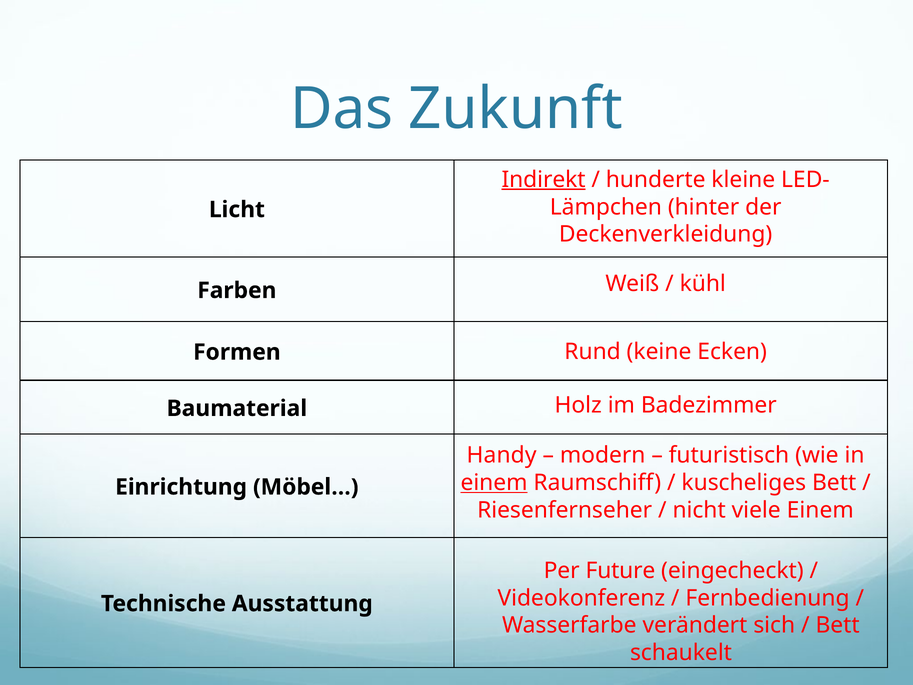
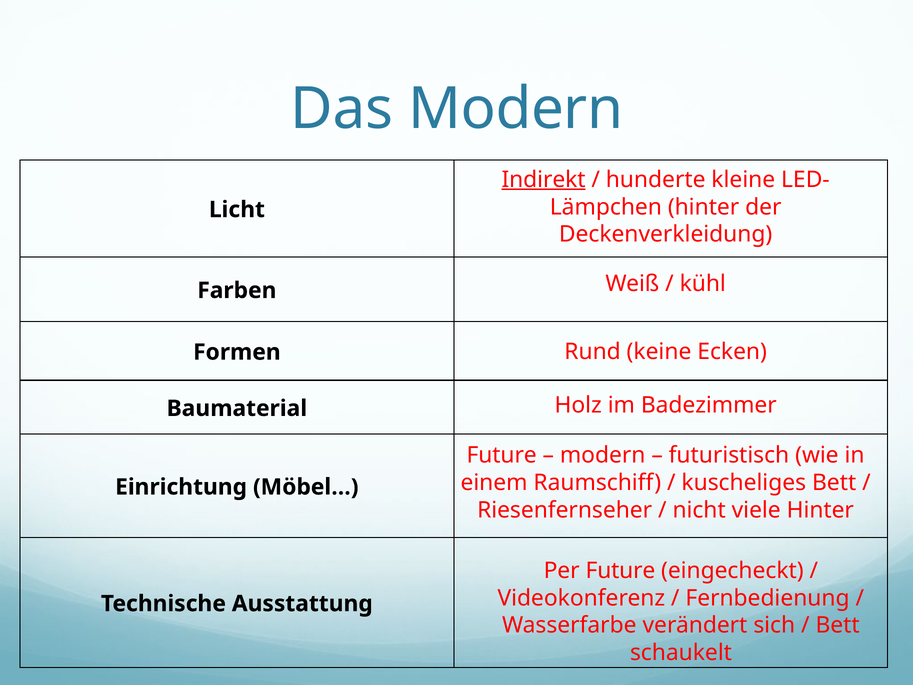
Das Zukunft: Zukunft -> Modern (516, 109)
Handy: Handy -> Future (502, 455)
einem underline: present -> none (494, 483)
viele Einem: Einem -> Hinter (820, 510)
